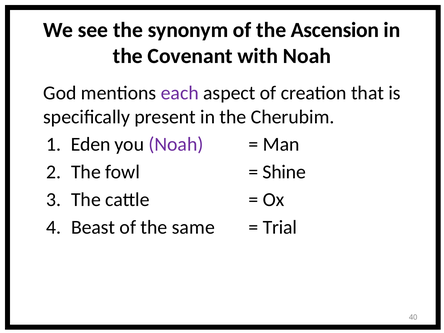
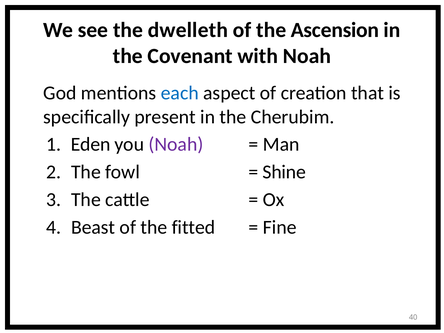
synonym: synonym -> dwelleth (188, 30)
each colour: purple -> blue (180, 93)
same: same -> fitted (193, 227)
Trial: Trial -> Fine (280, 227)
